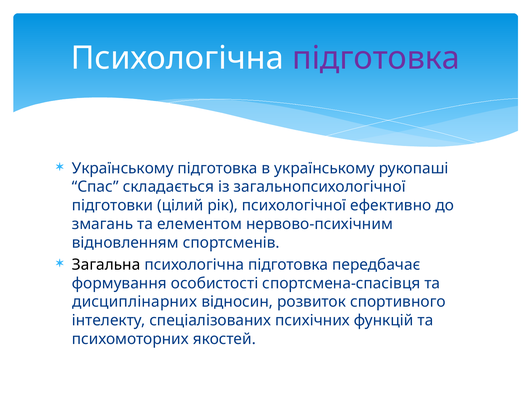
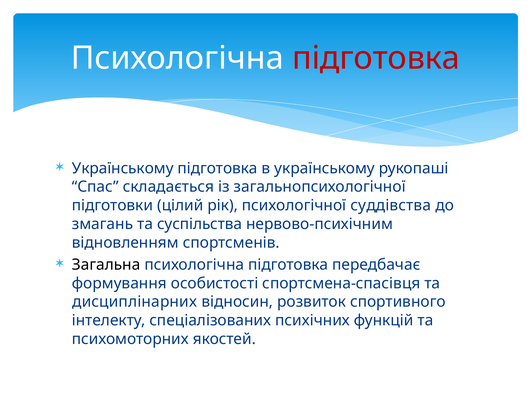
підготовка colour: purple -> red (376, 58)
ефективно: ефективно -> суддівства (391, 206)
елементом: елементом -> суспільства (200, 224)
